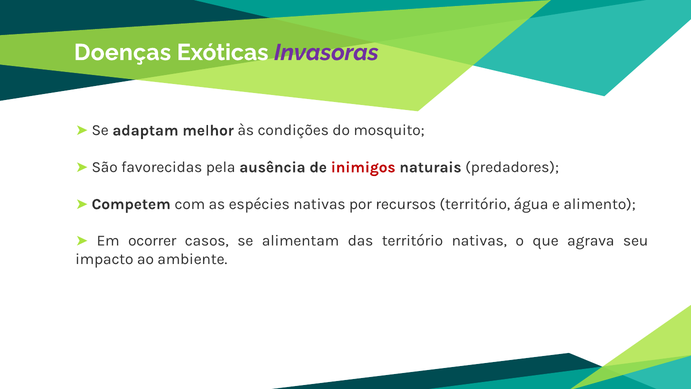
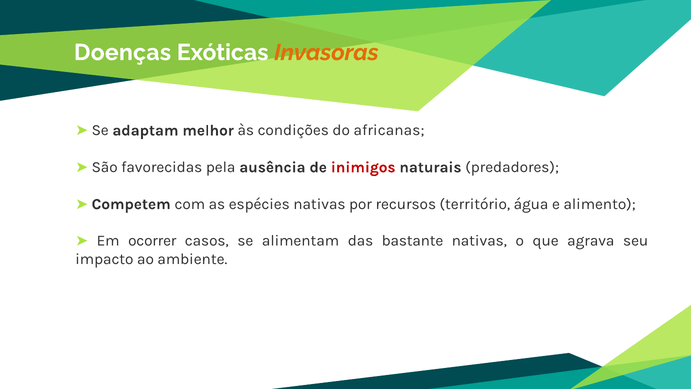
Invasoras colour: purple -> orange (326, 52)
mosquito: mosquito -> africanas (389, 130)
das território: território -> bastante (412, 241)
